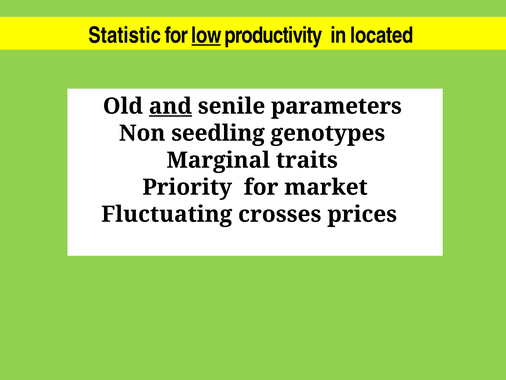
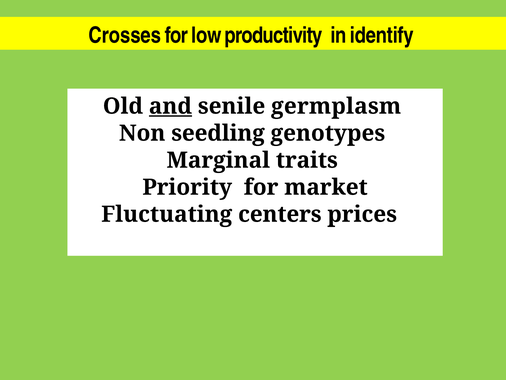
Statistic: Statistic -> Crosses (125, 35)
low underline: present -> none (206, 35)
located: located -> identify (382, 35)
parameters: parameters -> germplasm (336, 106)
crosses: crosses -> centers (280, 214)
